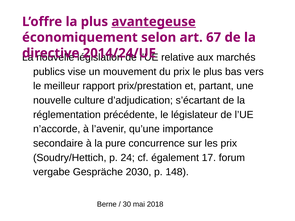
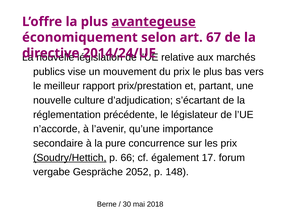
Soudry/Hettich underline: none -> present (70, 158)
24: 24 -> 66 (128, 158)
2030: 2030 -> 2052 (139, 172)
